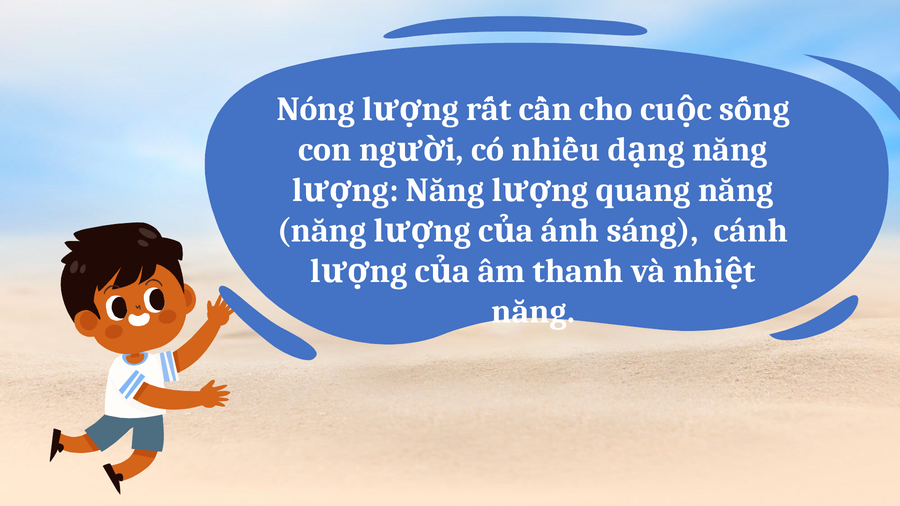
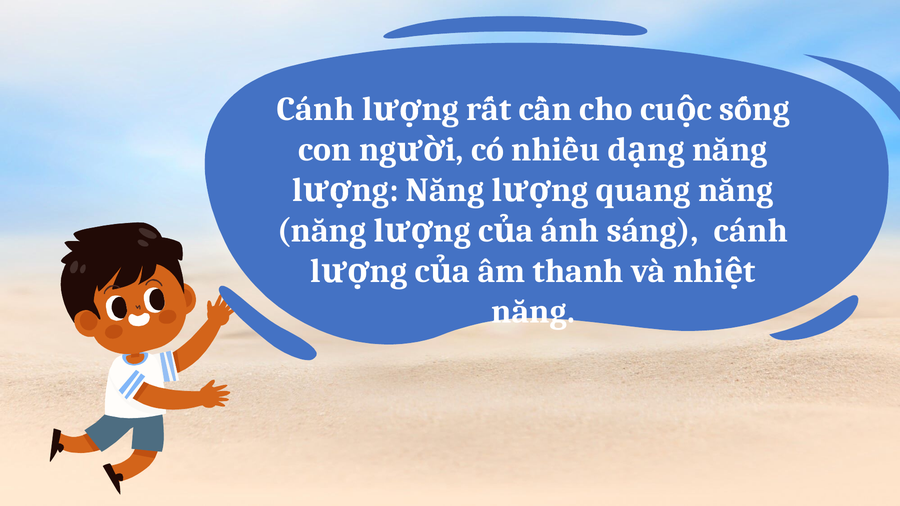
Nóng: Nóng -> Cánh (315, 109)
